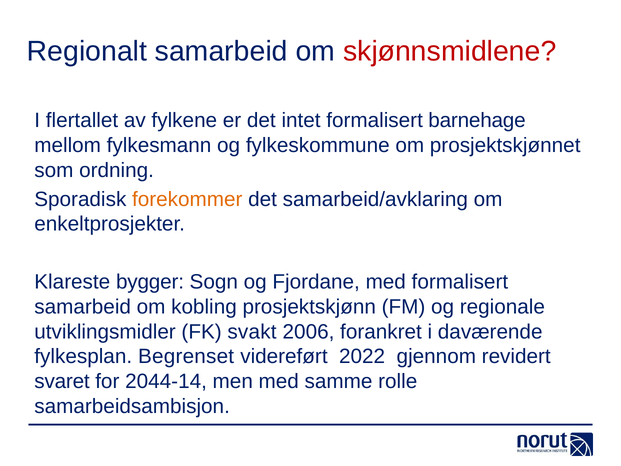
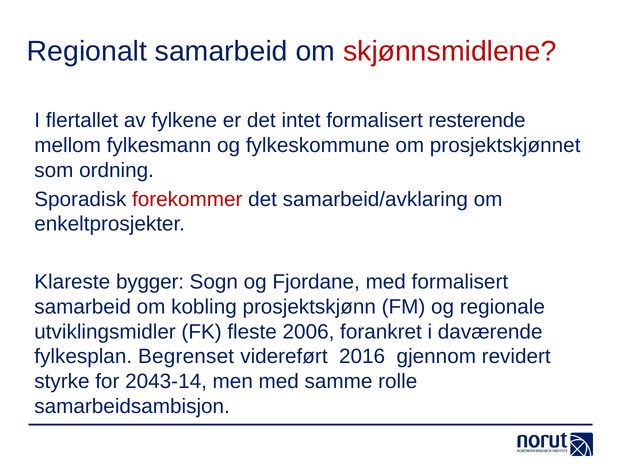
barnehage: barnehage -> resterende (477, 120)
forekommer colour: orange -> red (187, 199)
svakt: svakt -> fleste (252, 332)
2022: 2022 -> 2016 (362, 356)
svaret: svaret -> styrke (62, 381)
2044-14: 2044-14 -> 2043-14 (166, 381)
